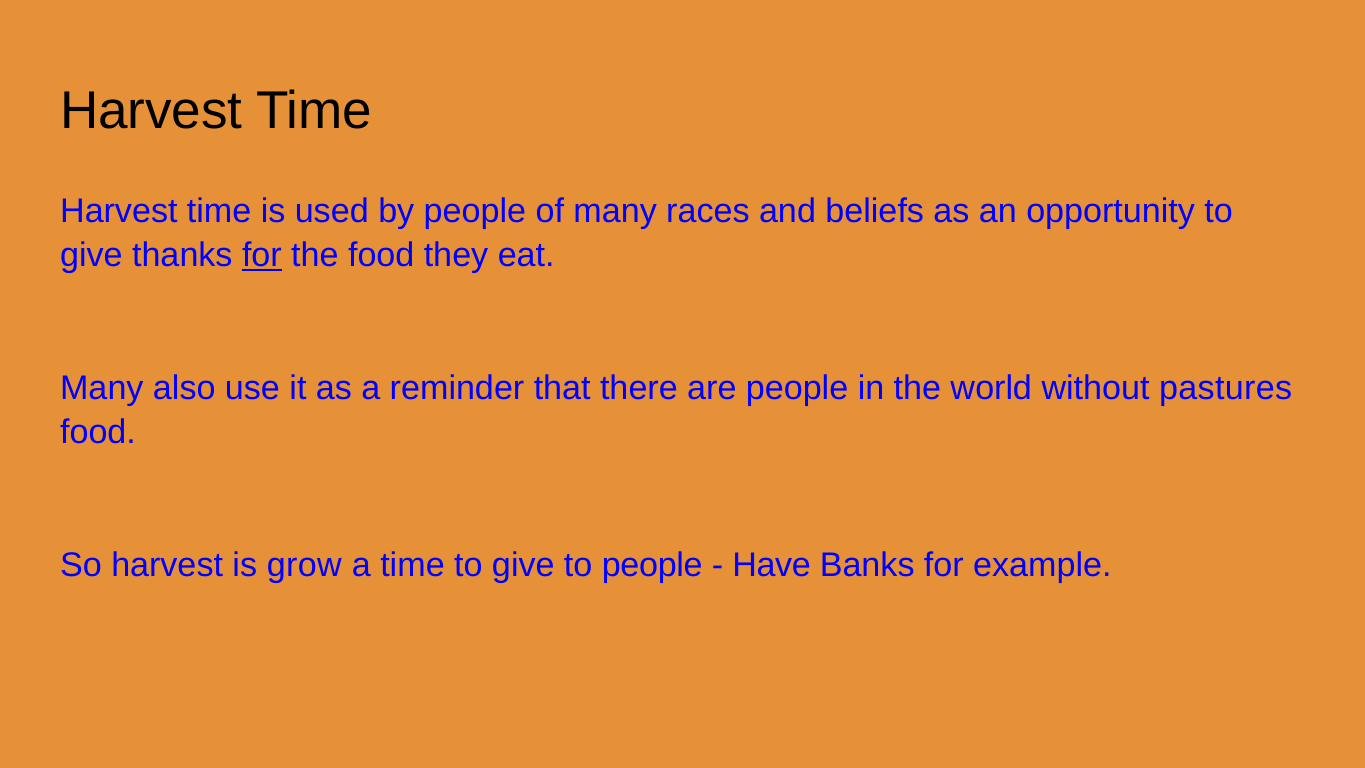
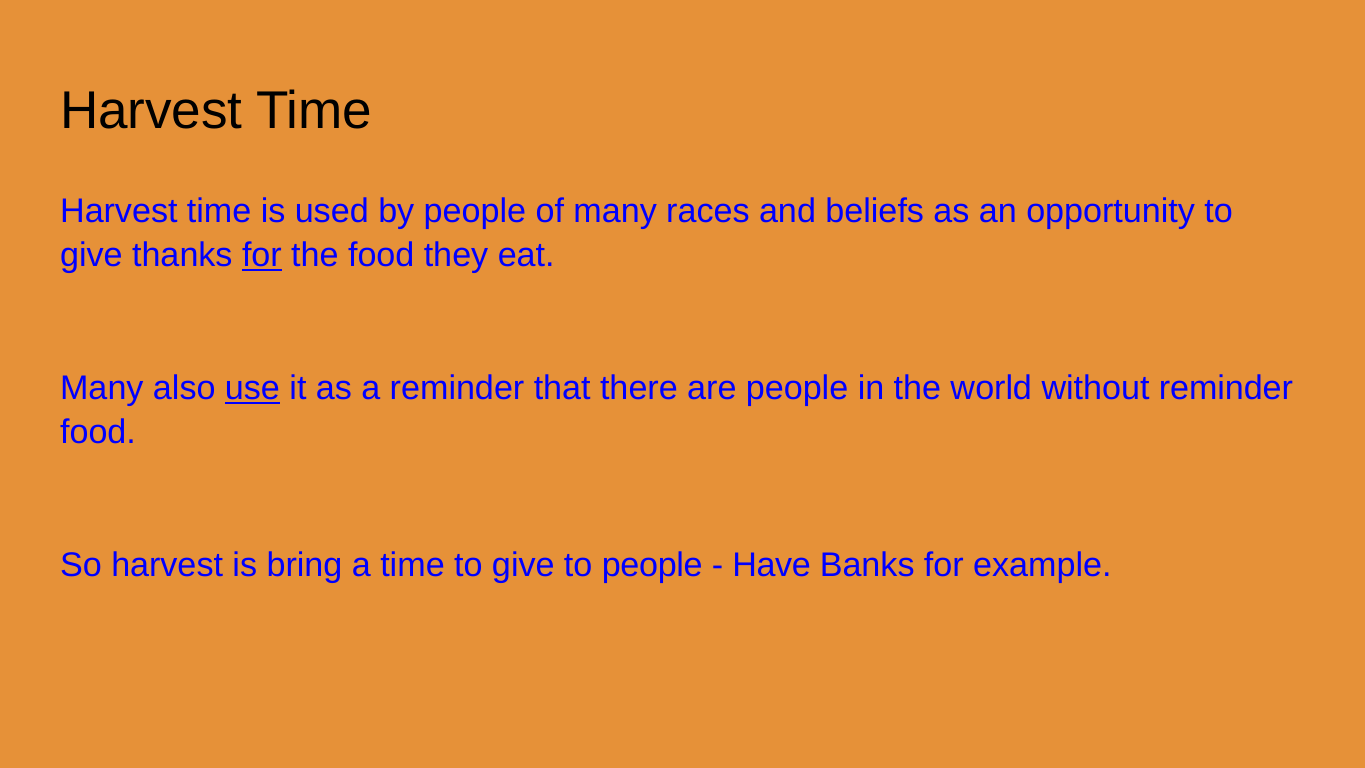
use underline: none -> present (252, 388)
without pastures: pastures -> reminder (1226, 388)
grow: grow -> bring (304, 565)
